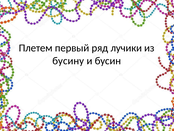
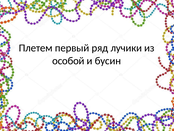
бусину: бусину -> особой (68, 61)
